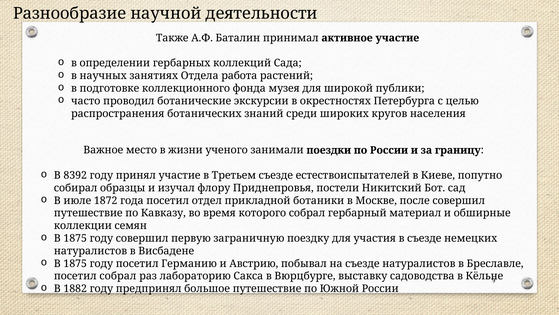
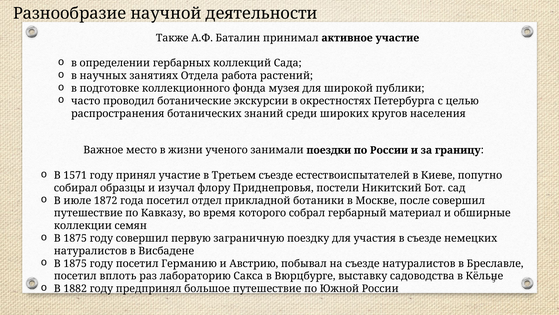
8392: 8392 -> 1571 (75, 175)
посетил собрал: собрал -> вплоть (118, 276)
